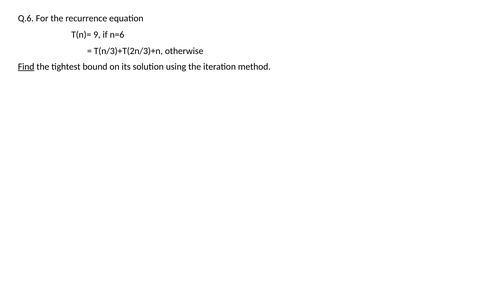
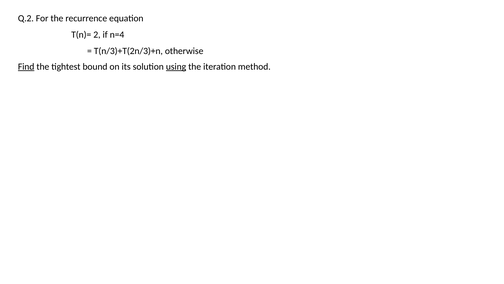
Q.6: Q.6 -> Q.2 (26, 18)
9: 9 -> 2 (97, 35)
n=6: n=6 -> n=4 (117, 35)
using underline: none -> present (176, 67)
